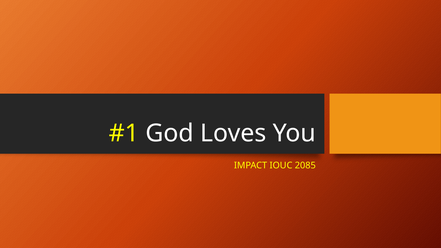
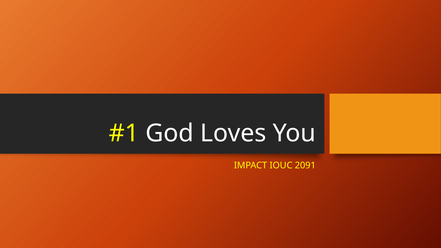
2085: 2085 -> 2091 (305, 166)
